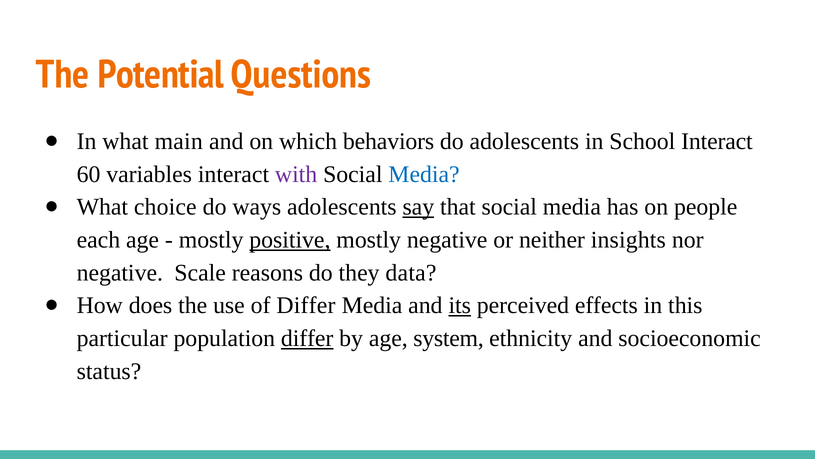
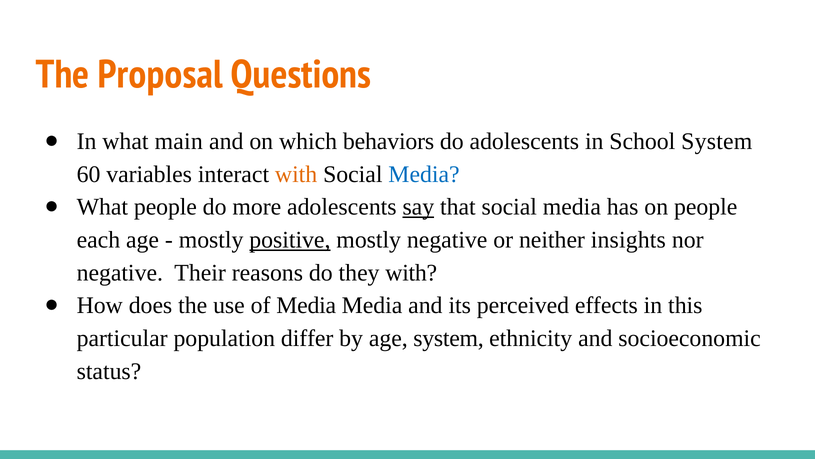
Potential: Potential -> Proposal (160, 74)
School Interact: Interact -> System (717, 141)
with colour: purple -> orange (296, 174)
What choice: choice -> people (165, 207)
ways: ways -> more (257, 207)
Scale: Scale -> Their (200, 272)
they data: data -> with (411, 272)
of Differ: Differ -> Media (306, 305)
its underline: present -> none (460, 305)
differ underline: present -> none (307, 338)
